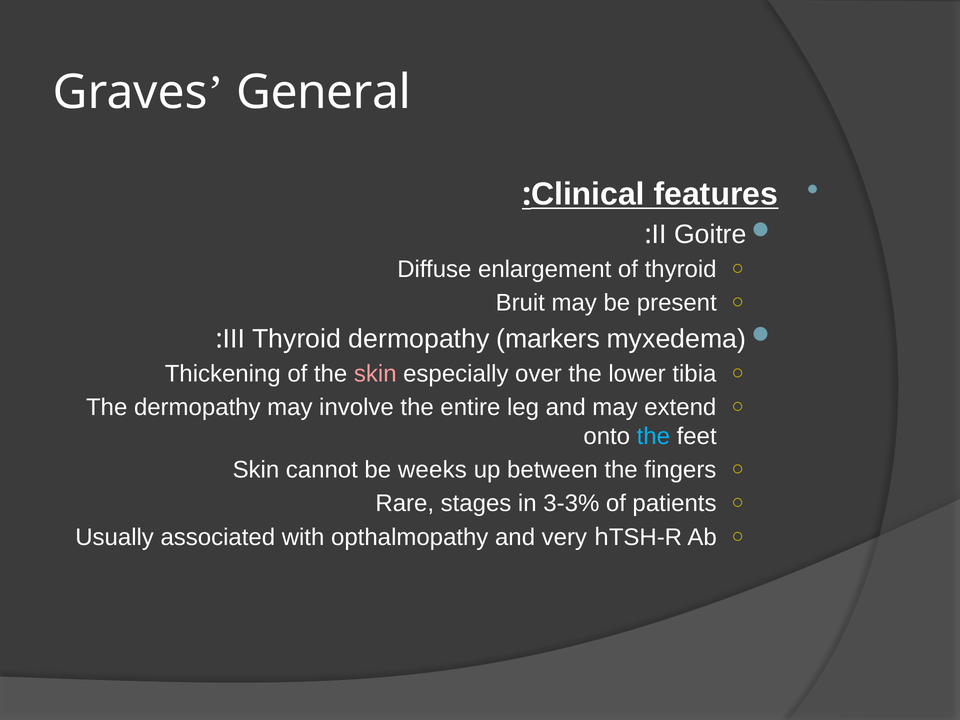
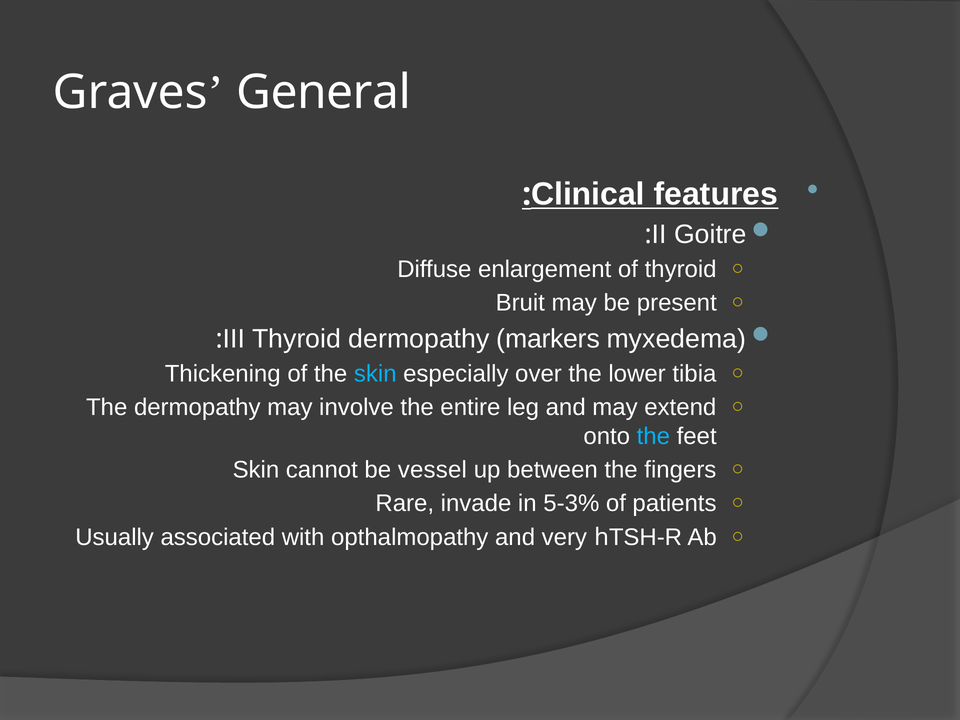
skin colour: pink -> light blue (375, 374)
weeks: weeks -> vessel (432, 470)
stages: stages -> invade (476, 503)
3-3%: 3-3% -> 5-3% (571, 503)
